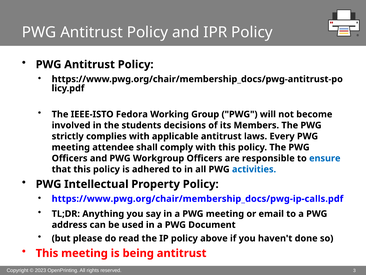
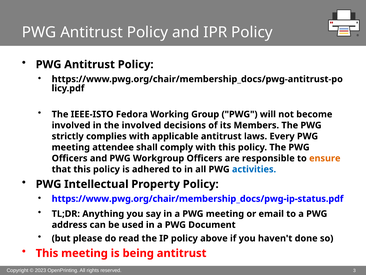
the students: students -> involved (141, 125)
ensure colour: blue -> orange (325, 158)
https://www.pwg.org/chair/membership_docs/pwg-ip-calls.pdf: https://www.pwg.org/chair/membership_docs/pwg-ip-calls.pdf -> https://www.pwg.org/chair/membership_docs/pwg-ip-status.pdf (198, 198)
